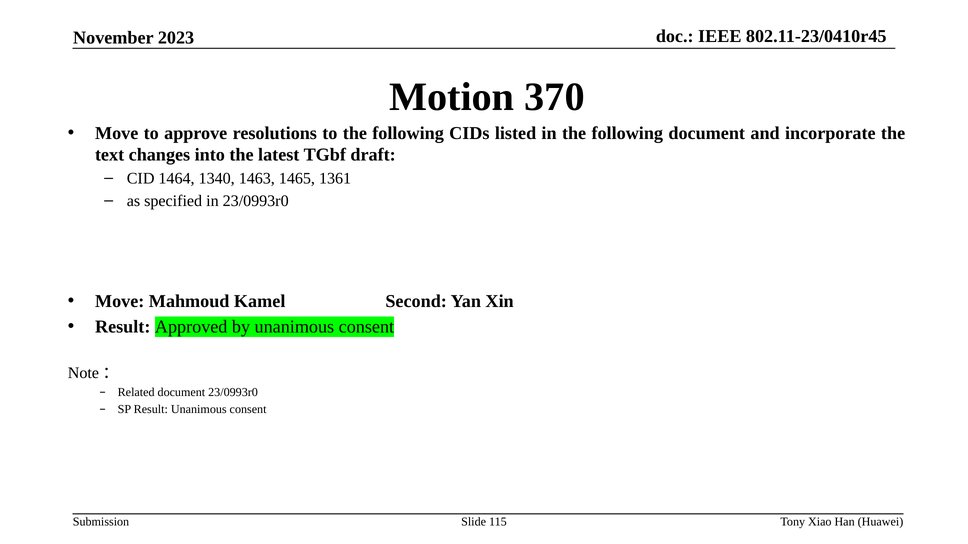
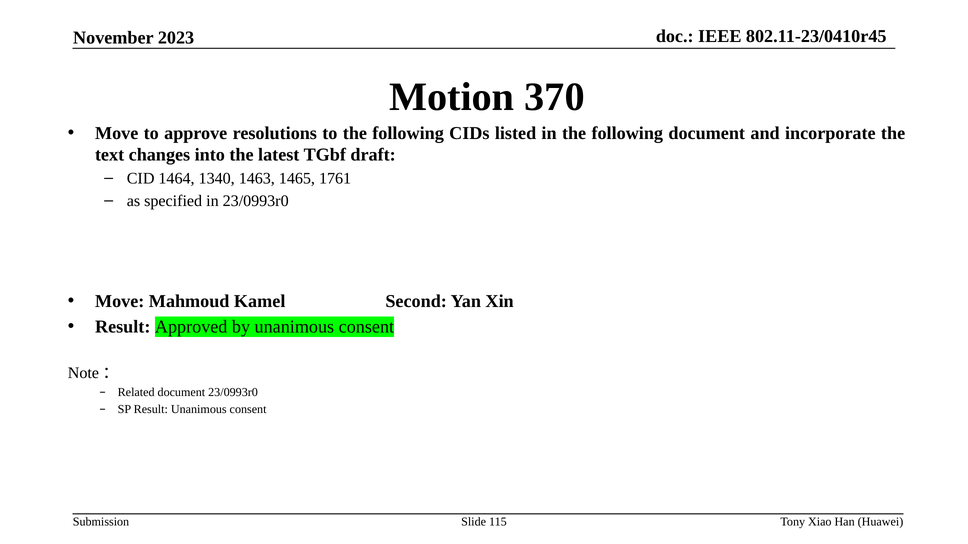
1361: 1361 -> 1761 (335, 179)
